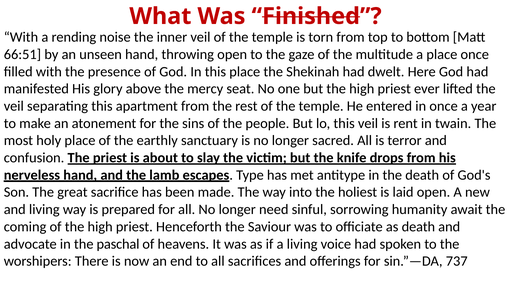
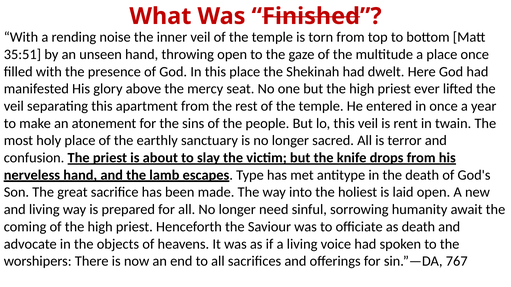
66:51: 66:51 -> 35:51 (22, 54)
paschal: paschal -> objects (118, 244)
737: 737 -> 767 (457, 262)
